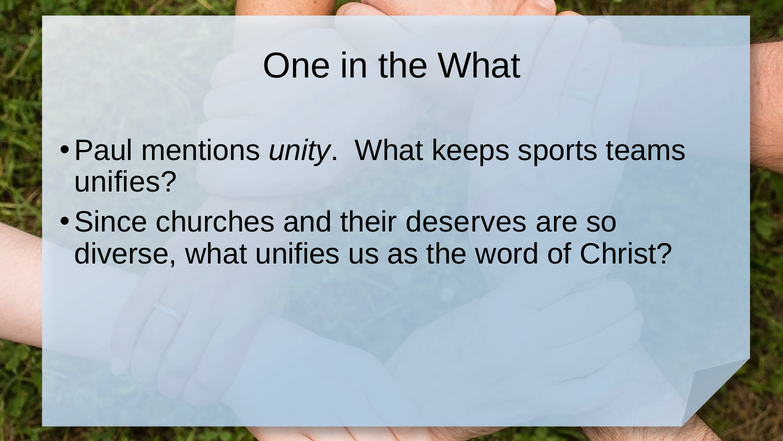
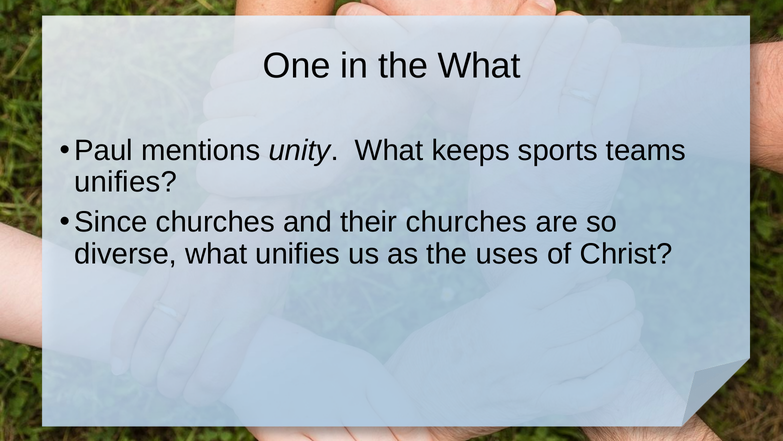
their deserves: deserves -> churches (466, 222)
word: word -> uses (507, 254)
